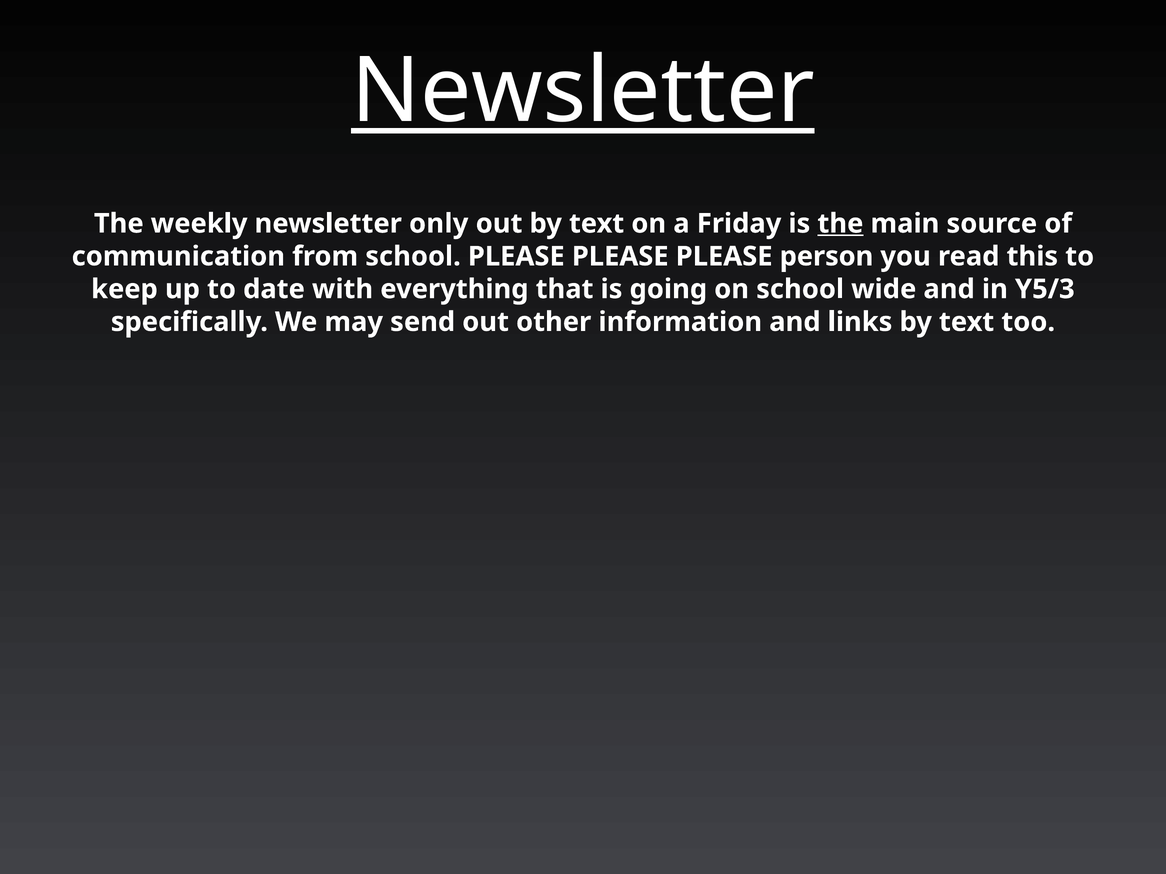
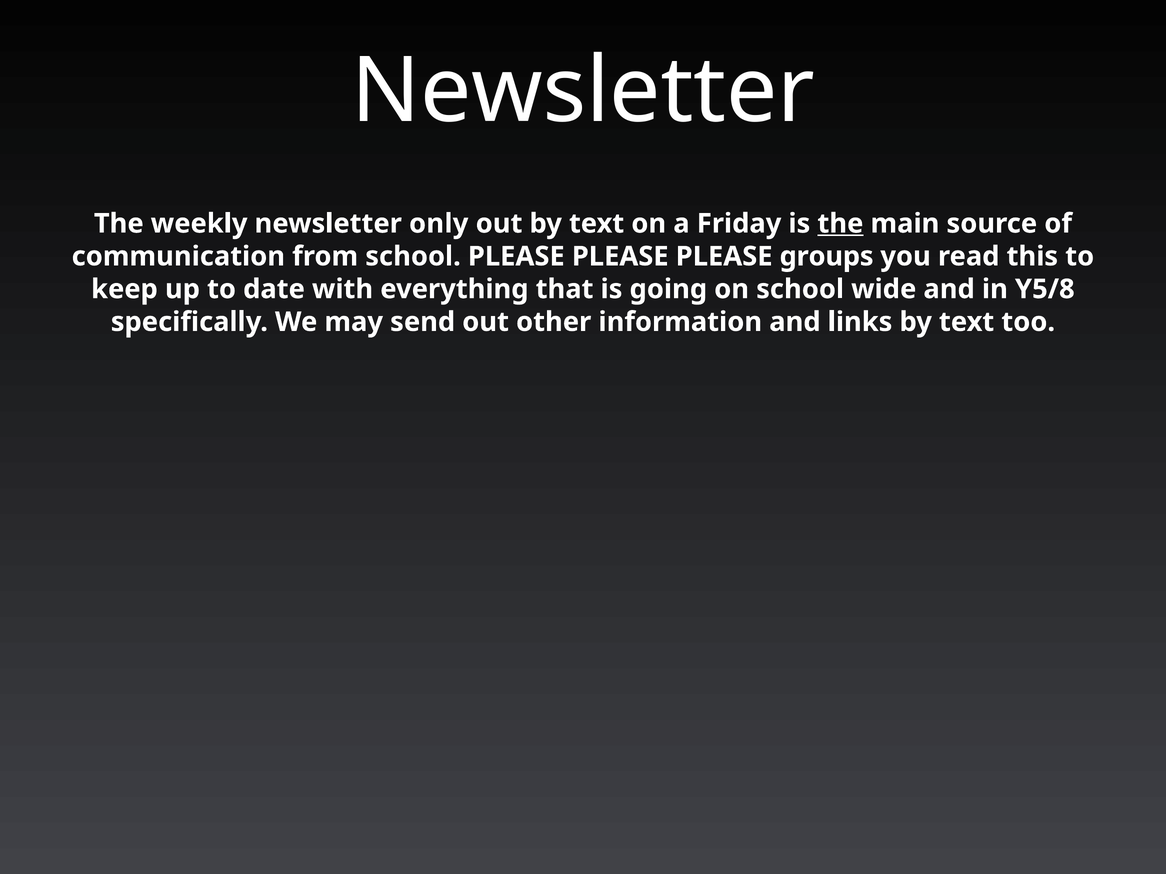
Newsletter underline: present -> none (583, 91)
person: person -> groups (827, 257)
Y5/3: Y5/3 -> Y5/8 (1045, 289)
